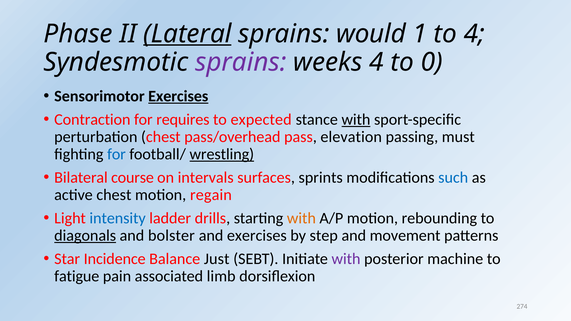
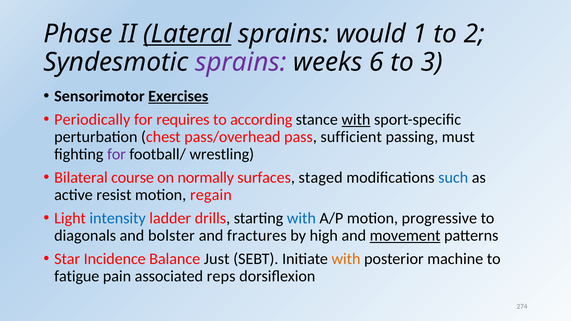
to 4: 4 -> 2 (474, 34)
weeks 4: 4 -> 6 (376, 62)
0: 0 -> 3 (432, 62)
Contraction: Contraction -> Periodically (92, 120)
expected: expected -> according (261, 120)
elevation: elevation -> sufficient (351, 137)
for colour: blue -> purple (116, 154)
wrestling underline: present -> none (222, 154)
intervals: intervals -> normally (206, 178)
sprints: sprints -> staged (321, 178)
active chest: chest -> resist (114, 195)
with colour: orange -> blue (301, 218)
rebounding: rebounding -> progressive (439, 218)
diagonals underline: present -> none (85, 236)
and exercises: exercises -> fractures (257, 236)
step: step -> high (324, 236)
movement underline: none -> present (405, 236)
with colour: purple -> orange (346, 259)
limb: limb -> reps (221, 276)
